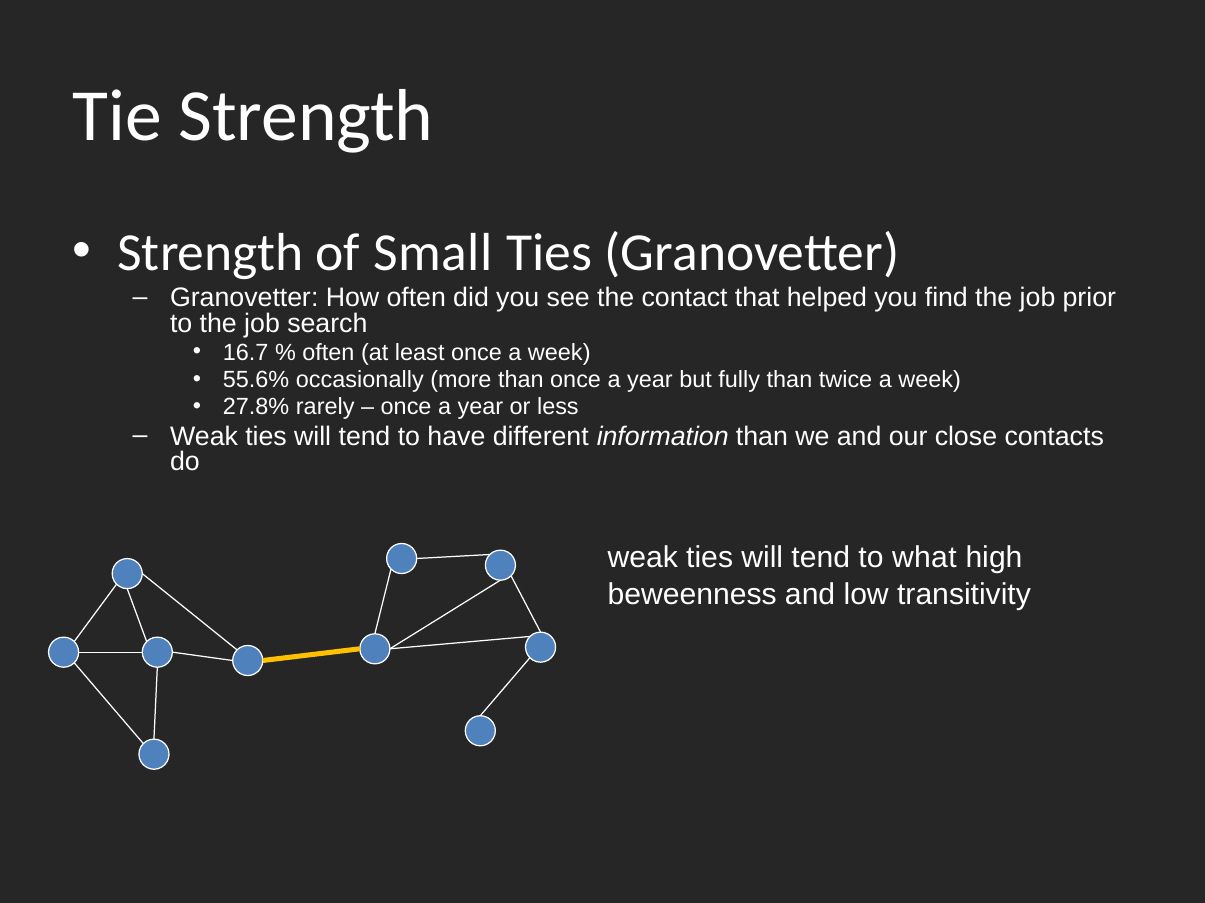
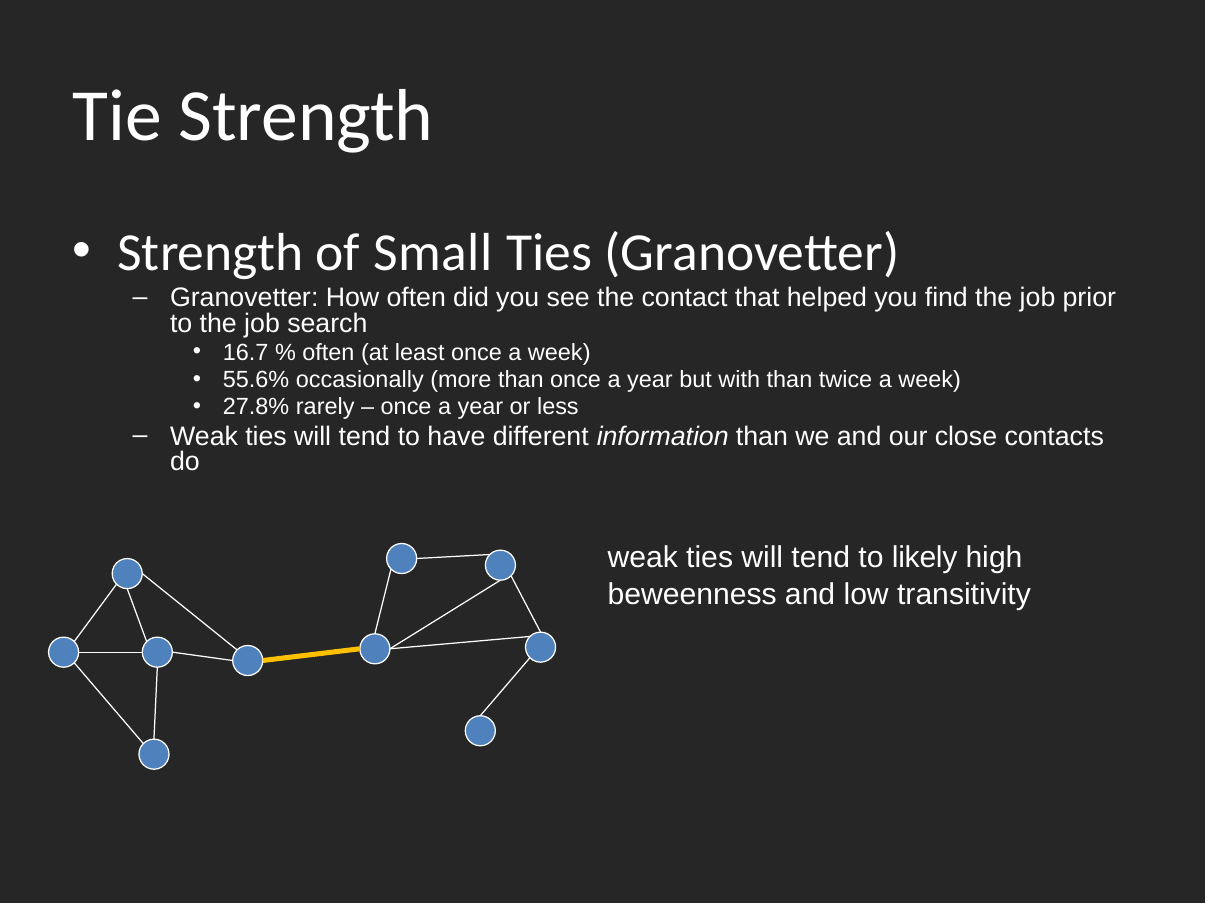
fully: fully -> with (739, 380)
what: what -> likely (925, 558)
